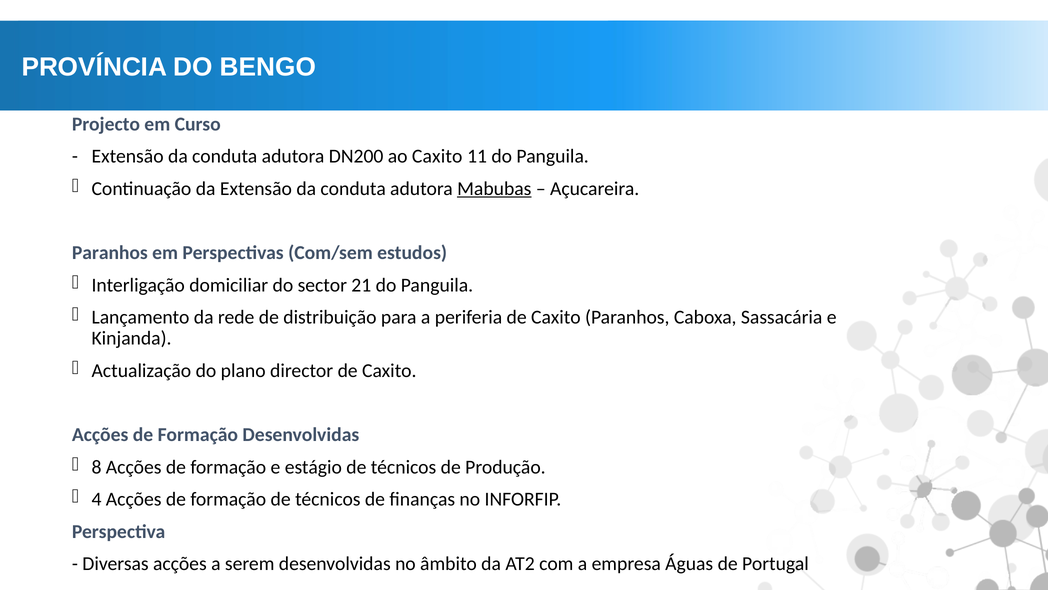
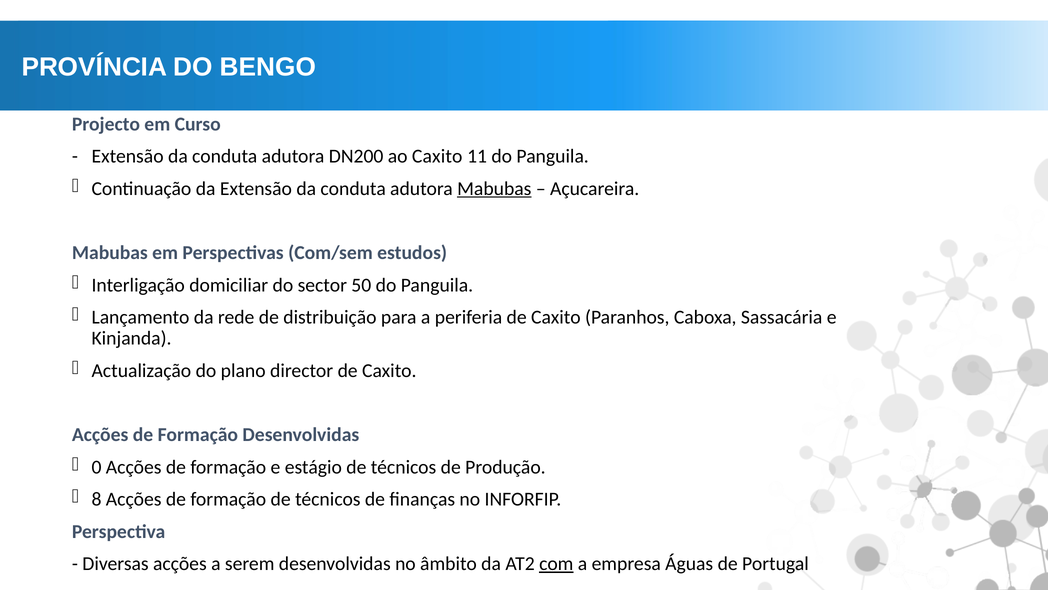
Paranhos: Paranhos -> Mabubas (110, 253)
21: 21 -> 50 (361, 285)
8: 8 -> 0 (97, 467)
4: 4 -> 8 (97, 499)
com underline: none -> present (556, 563)
